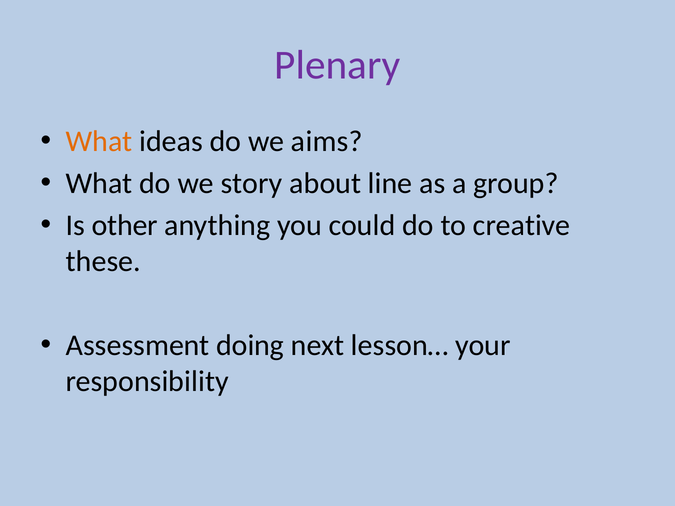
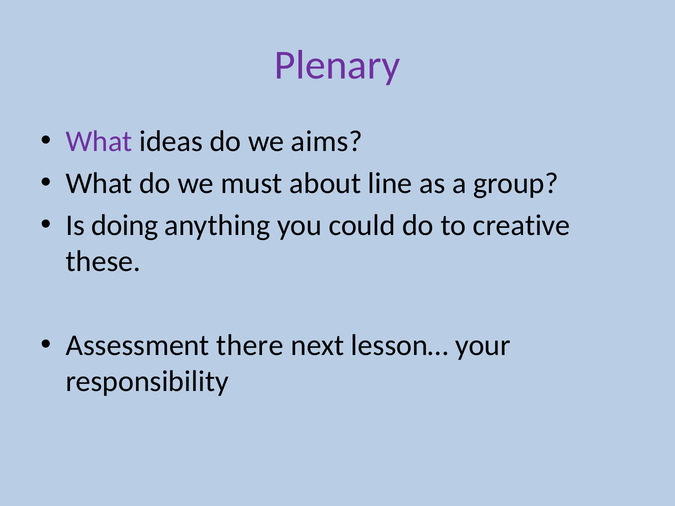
What colour: orange -> purple (99, 142)
story: story -> must (251, 184)
other: other -> doing (125, 226)
doing: doing -> there (250, 346)
